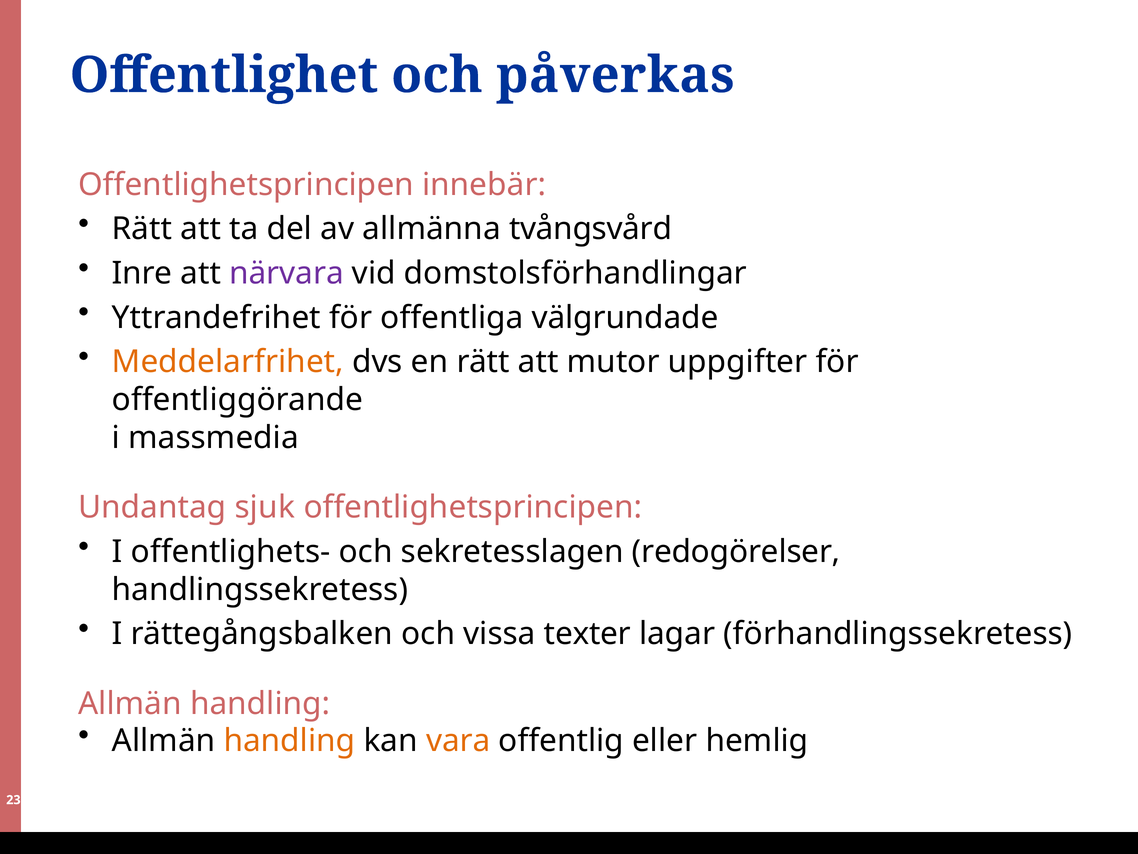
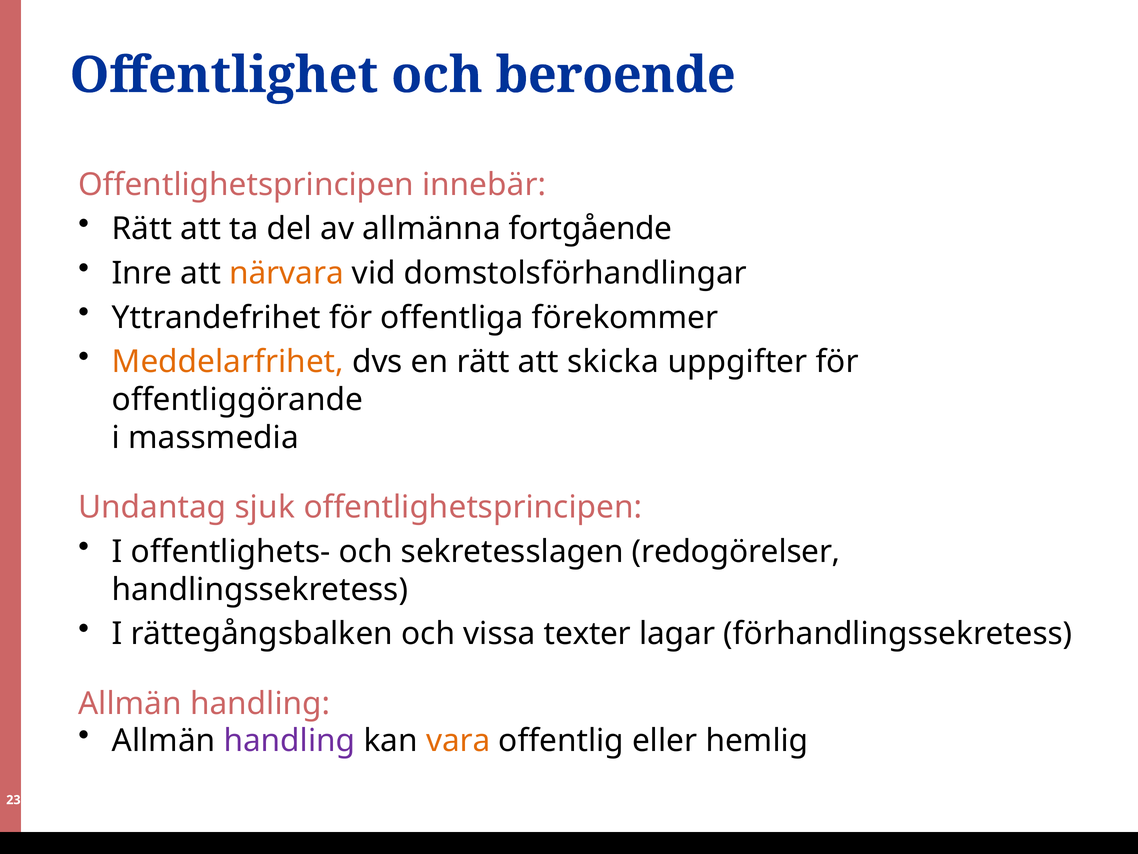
påverkas: påverkas -> beroende (616, 75)
tvångsvård: tvångsvård -> fortgående (591, 229)
närvara colour: purple -> orange (287, 273)
välgrundade: välgrundade -> förekommer (625, 317)
mutor: mutor -> skicka (613, 362)
handling colour: orange -> purple (289, 740)
